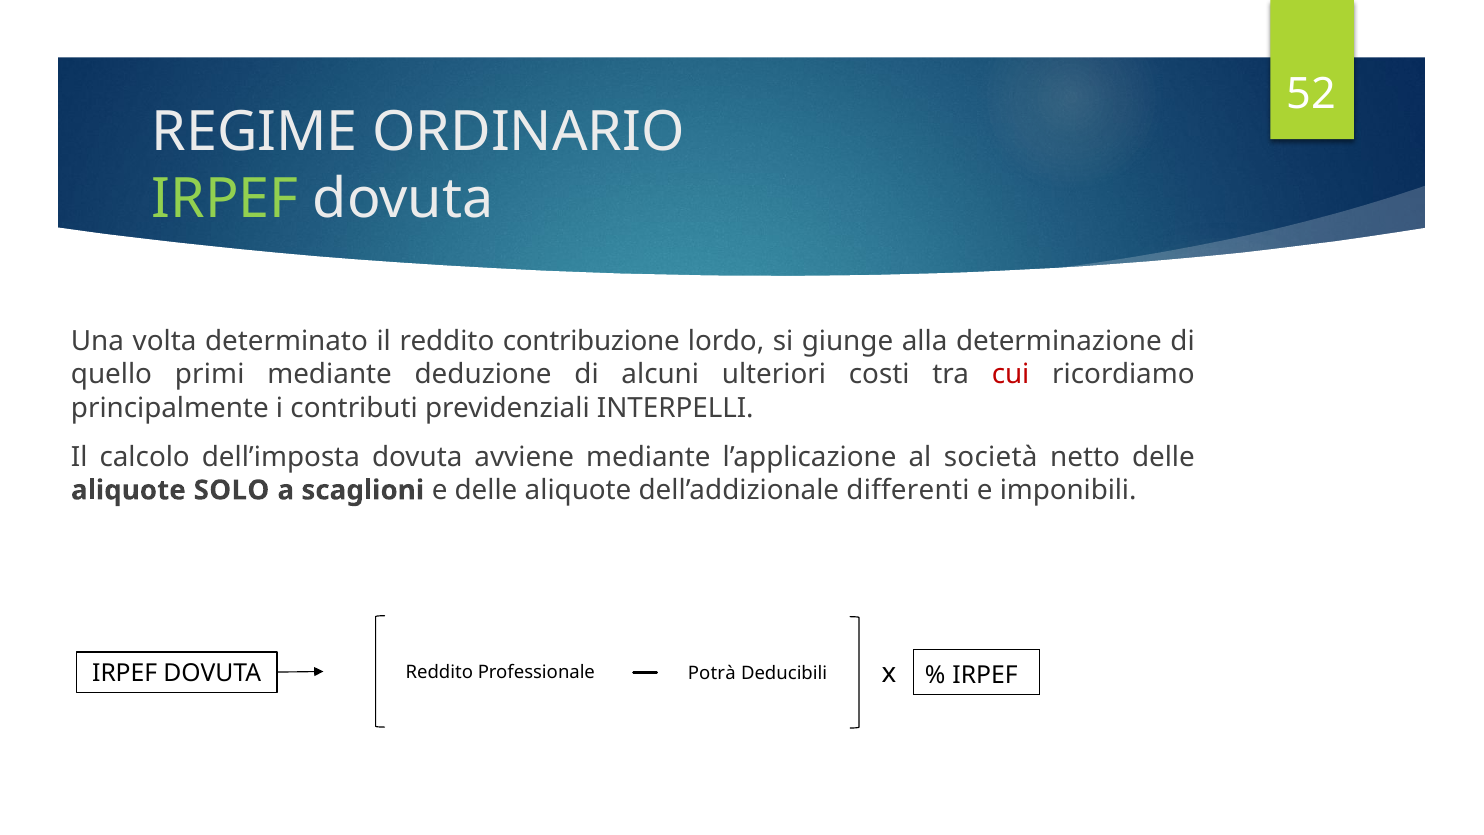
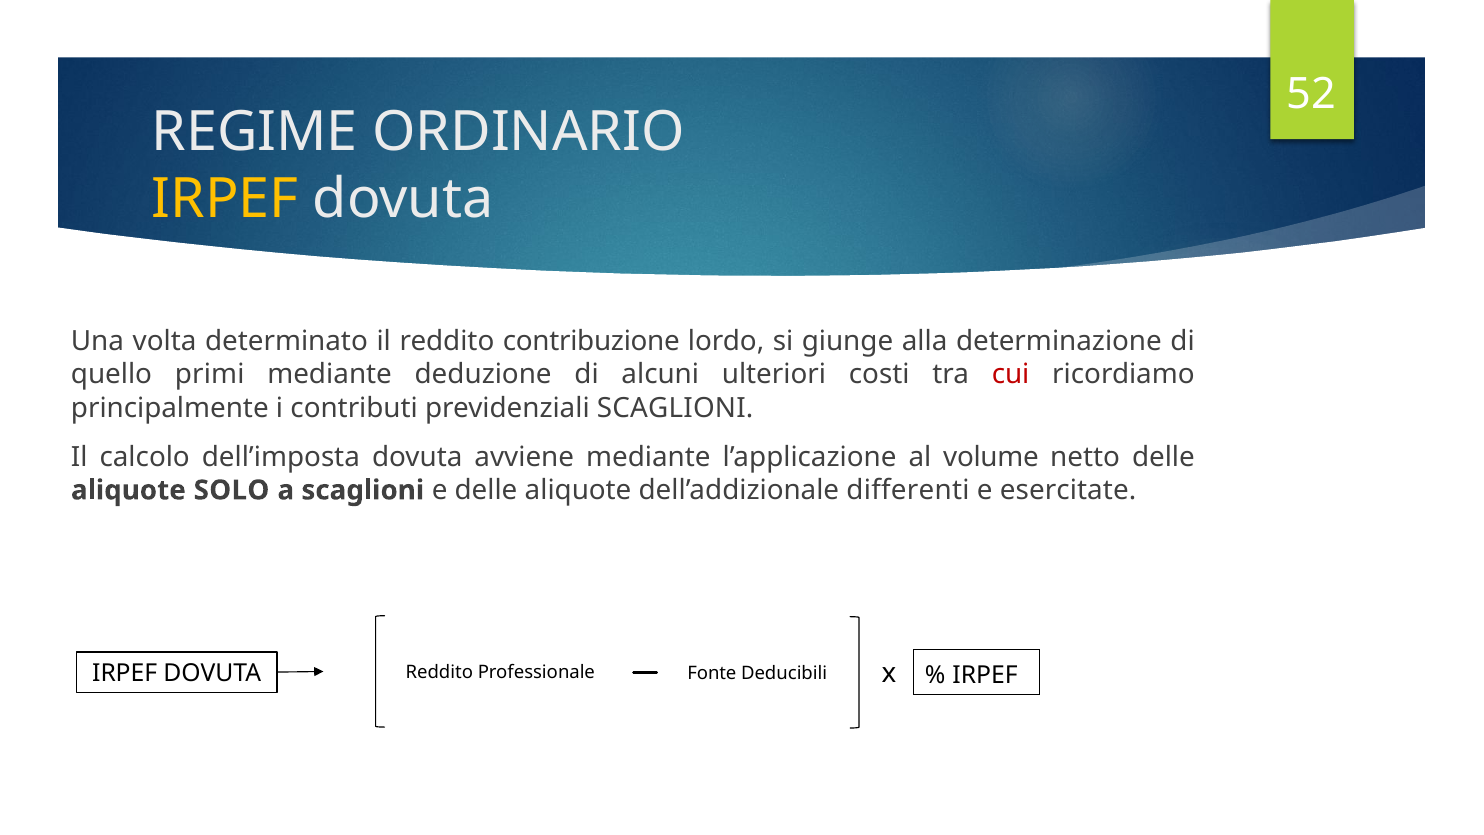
IRPEF colour: light green -> yellow (225, 199)
previdenziali INTERPELLI: INTERPELLI -> SCAGLIONI (675, 408)
società: società -> volume (991, 457)
imponibili: imponibili -> esercitate (1068, 490)
Potrà: Potrà -> Fonte (712, 673)
